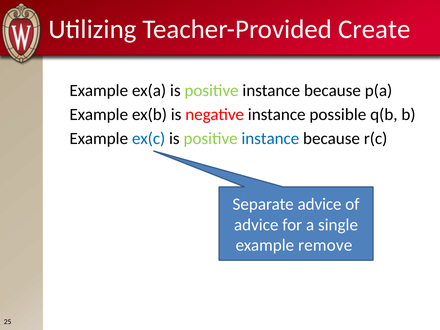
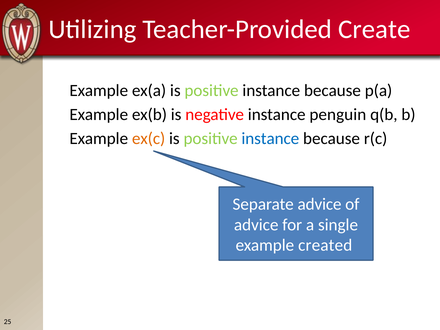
possible: possible -> penguin (338, 115)
ex(c colour: blue -> orange (149, 139)
remove: remove -> created (325, 245)
